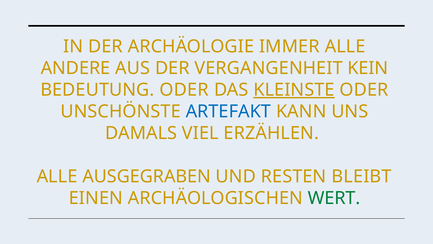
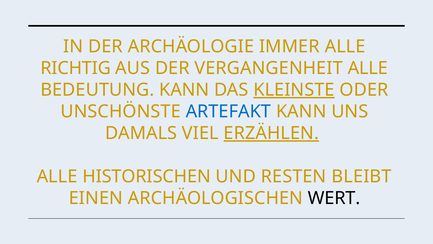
ANDERE: ANDERE -> RICHTIG (76, 68)
VERGANGENHEIT KEIN: KEIN -> ALLE (368, 68)
BEDEUTUNG ODER: ODER -> KANN (184, 90)
ERZÄHLEN underline: none -> present (271, 133)
AUSGEGRABEN: AUSGEGRABEN -> HISTORISCHEN (147, 176)
WERT colour: green -> black (334, 198)
